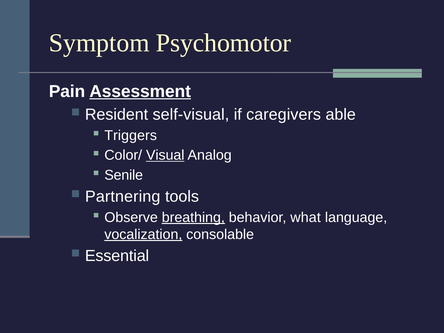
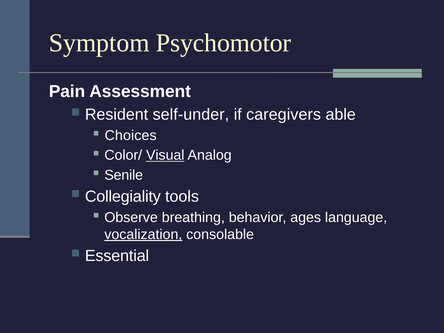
Assessment underline: present -> none (140, 91)
self-visual: self-visual -> self-under (191, 115)
Triggers: Triggers -> Choices (131, 135)
Partnering: Partnering -> Collegiality (123, 197)
breathing underline: present -> none (193, 217)
what: what -> ages (306, 217)
